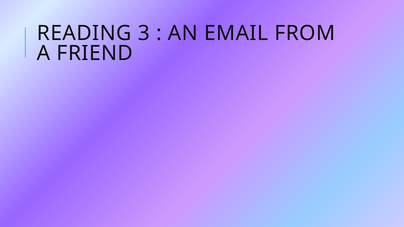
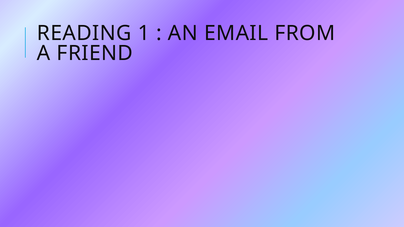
3: 3 -> 1 (144, 33)
